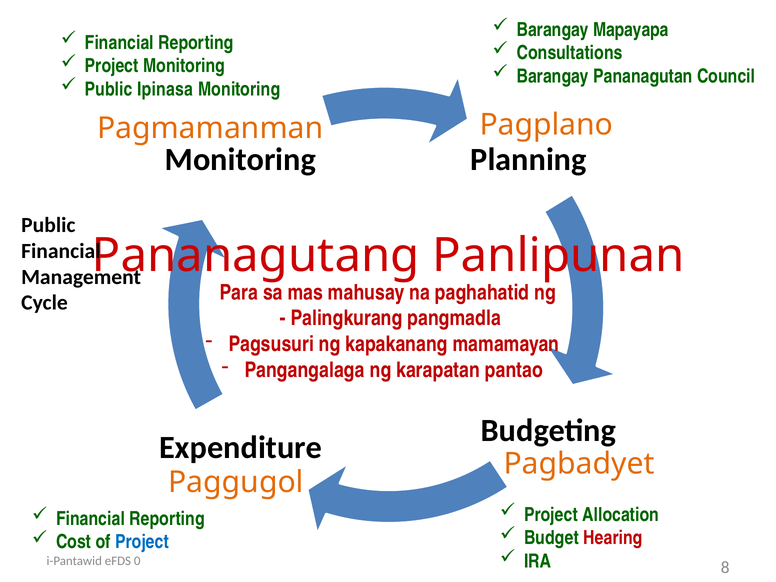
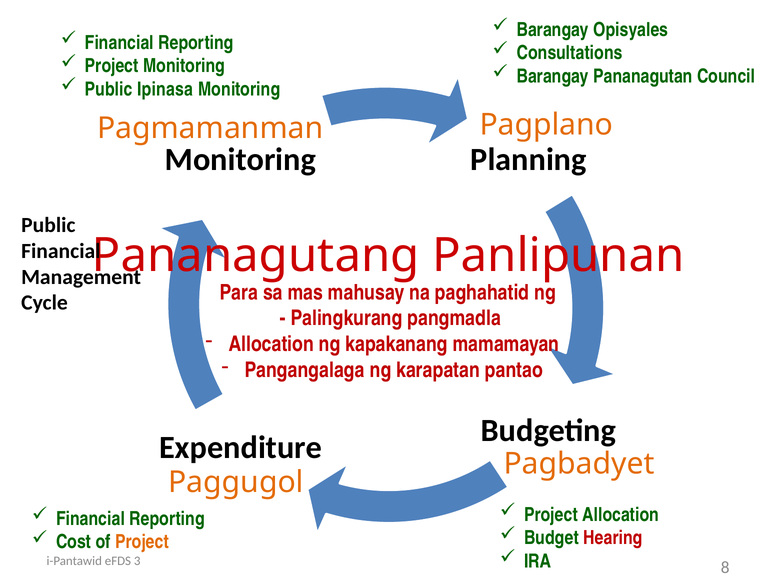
Mapayapa: Mapayapa -> Opisyales (631, 30)
Pagsusuri: Pagsusuri -> Allocation (271, 344)
Project colour: blue -> orange (142, 542)
0: 0 -> 3 (137, 561)
